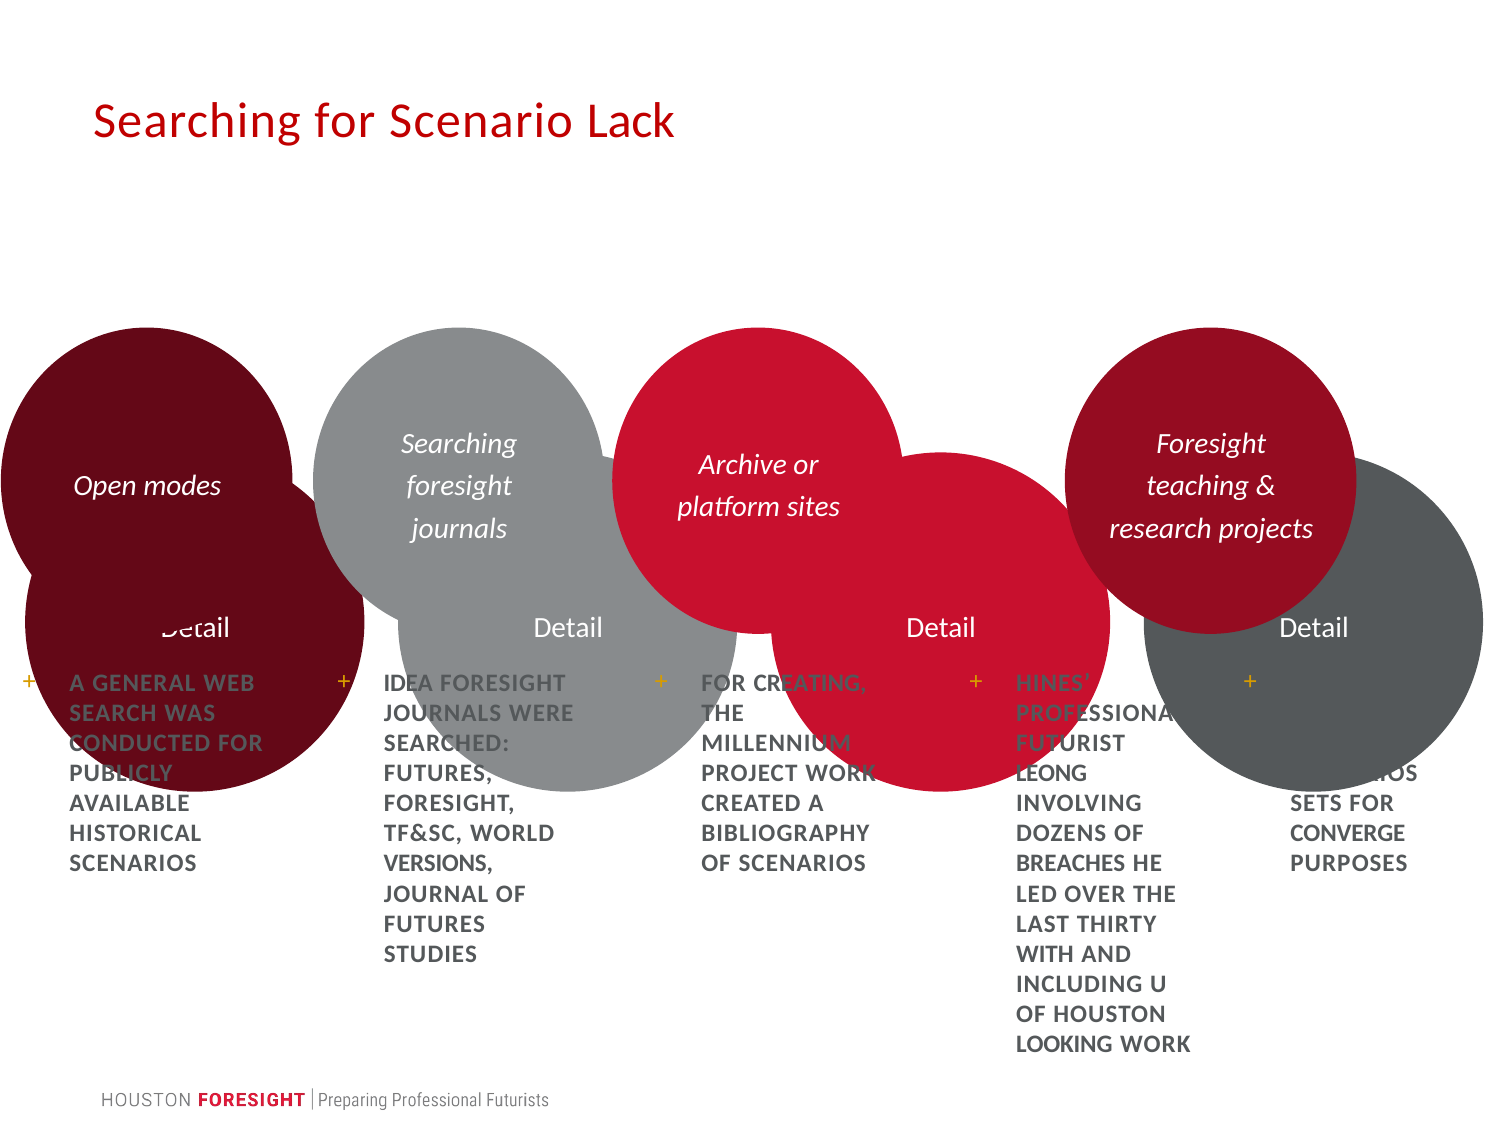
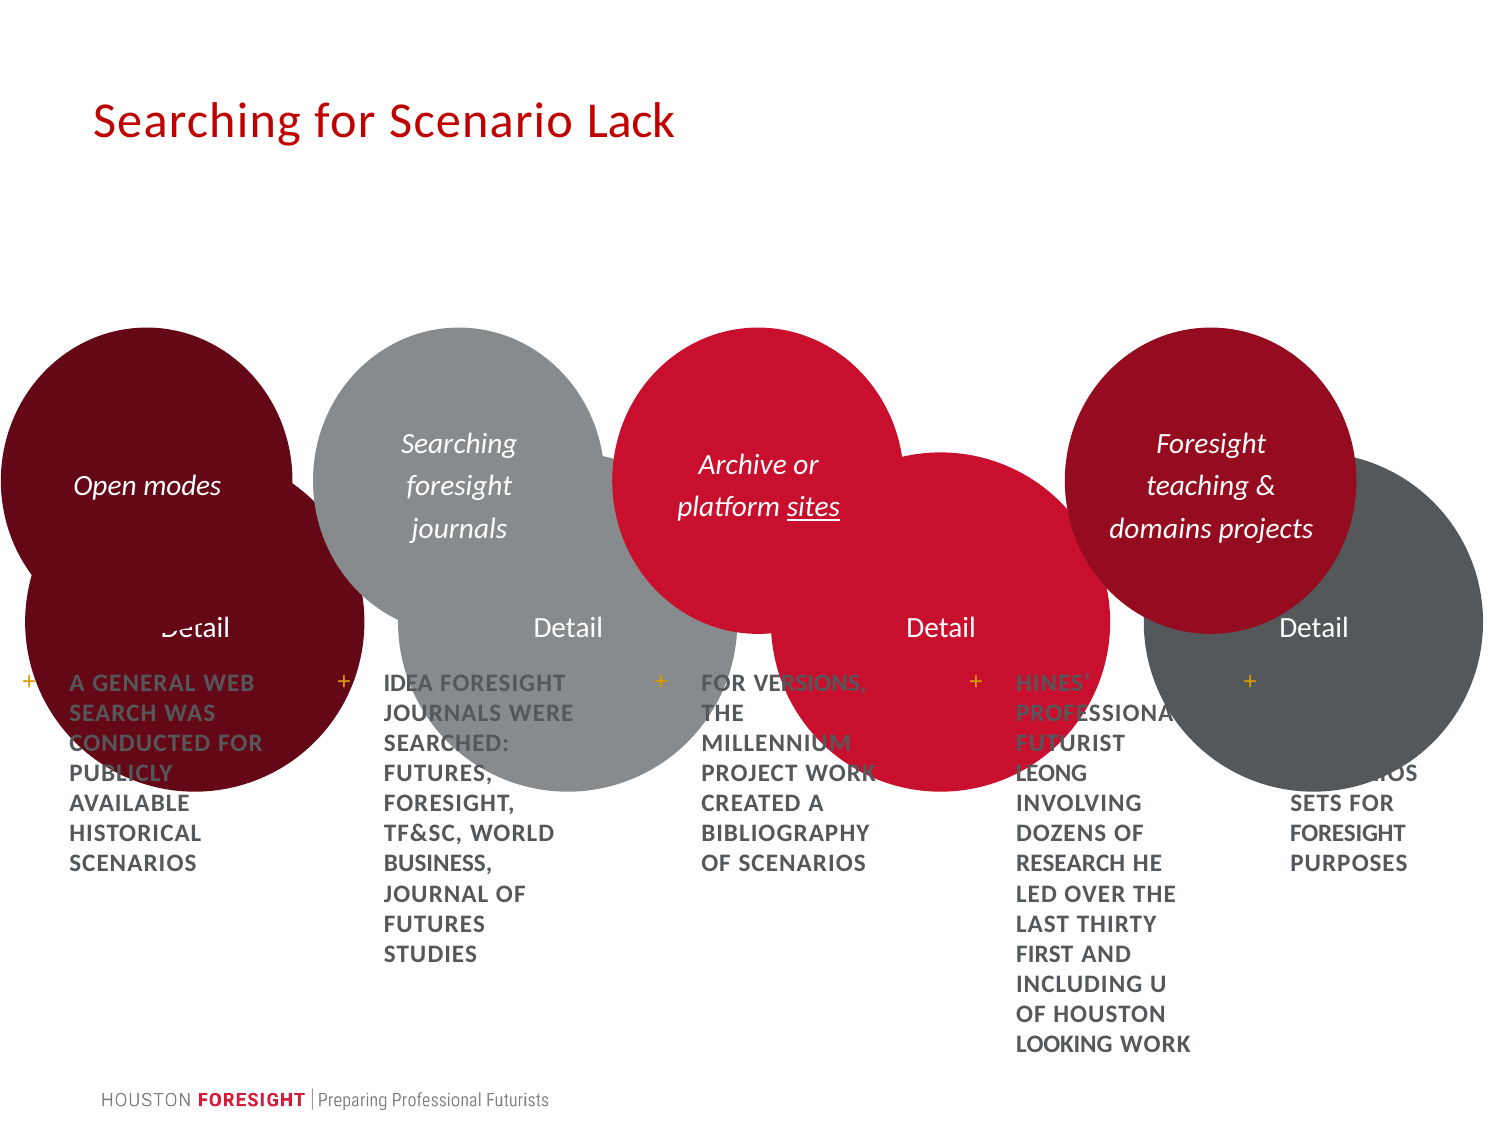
sites underline: none -> present (813, 507)
research: research -> domains (1161, 528)
CREATING: CREATING -> VERSIONS (810, 683)
CONVERGE: CONVERGE -> FORESIGHT (1348, 833)
VERSIONS: VERSIONS -> BUSINESS (438, 864)
BREACHES: BREACHES -> RESEARCH (1071, 864)
WITH: WITH -> FIRST (1045, 954)
